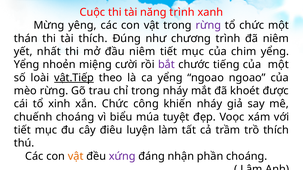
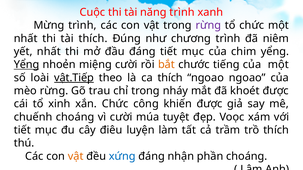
Mừng yêng: yêng -> trình (82, 25)
thán: thán -> nhất (26, 39)
đầu niêm: niêm -> đáng (142, 52)
Yểng underline: none -> present (27, 65)
bắt colour: purple -> orange (166, 65)
ca yểng: yểng -> thích (170, 78)
khiến nháy: nháy -> được (210, 104)
vì biểu: biểu -> cười (121, 117)
xứng colour: purple -> blue (122, 157)
